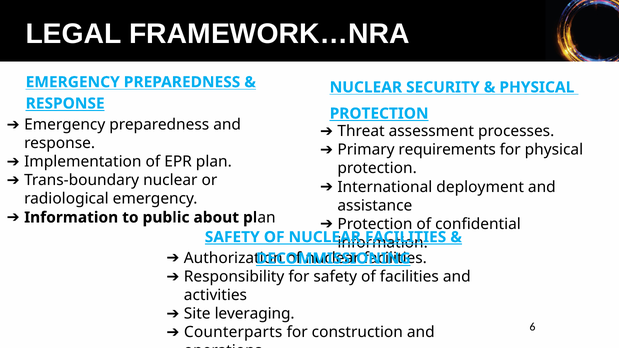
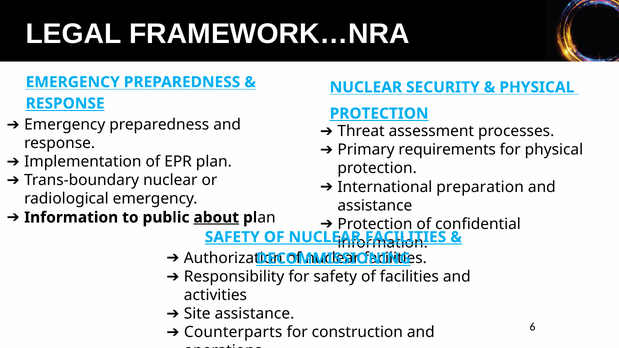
deployment: deployment -> preparation (480, 187)
about underline: none -> present (216, 218)
Site leveraging: leveraging -> assistance (254, 314)
